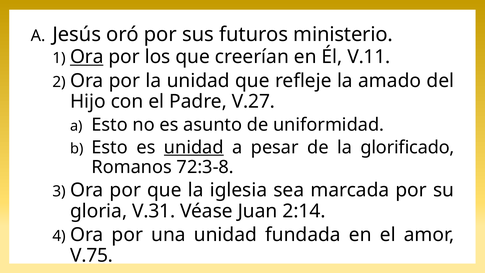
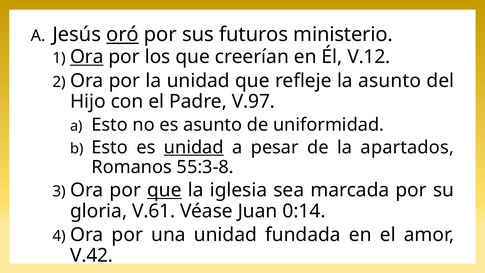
oró underline: none -> present (123, 35)
V.11: V.11 -> V.12 (369, 57)
la amado: amado -> asunto (390, 81)
V.27: V.27 -> V.97 (253, 101)
glorificado: glorificado -> apartados (407, 147)
72:3-8: 72:3-8 -> 55:3-8 (205, 167)
que underline: none -> present (164, 190)
V.31: V.31 -> V.61 (154, 211)
2:14: 2:14 -> 0:14 (304, 211)
V.75: V.75 -> V.42 (92, 255)
